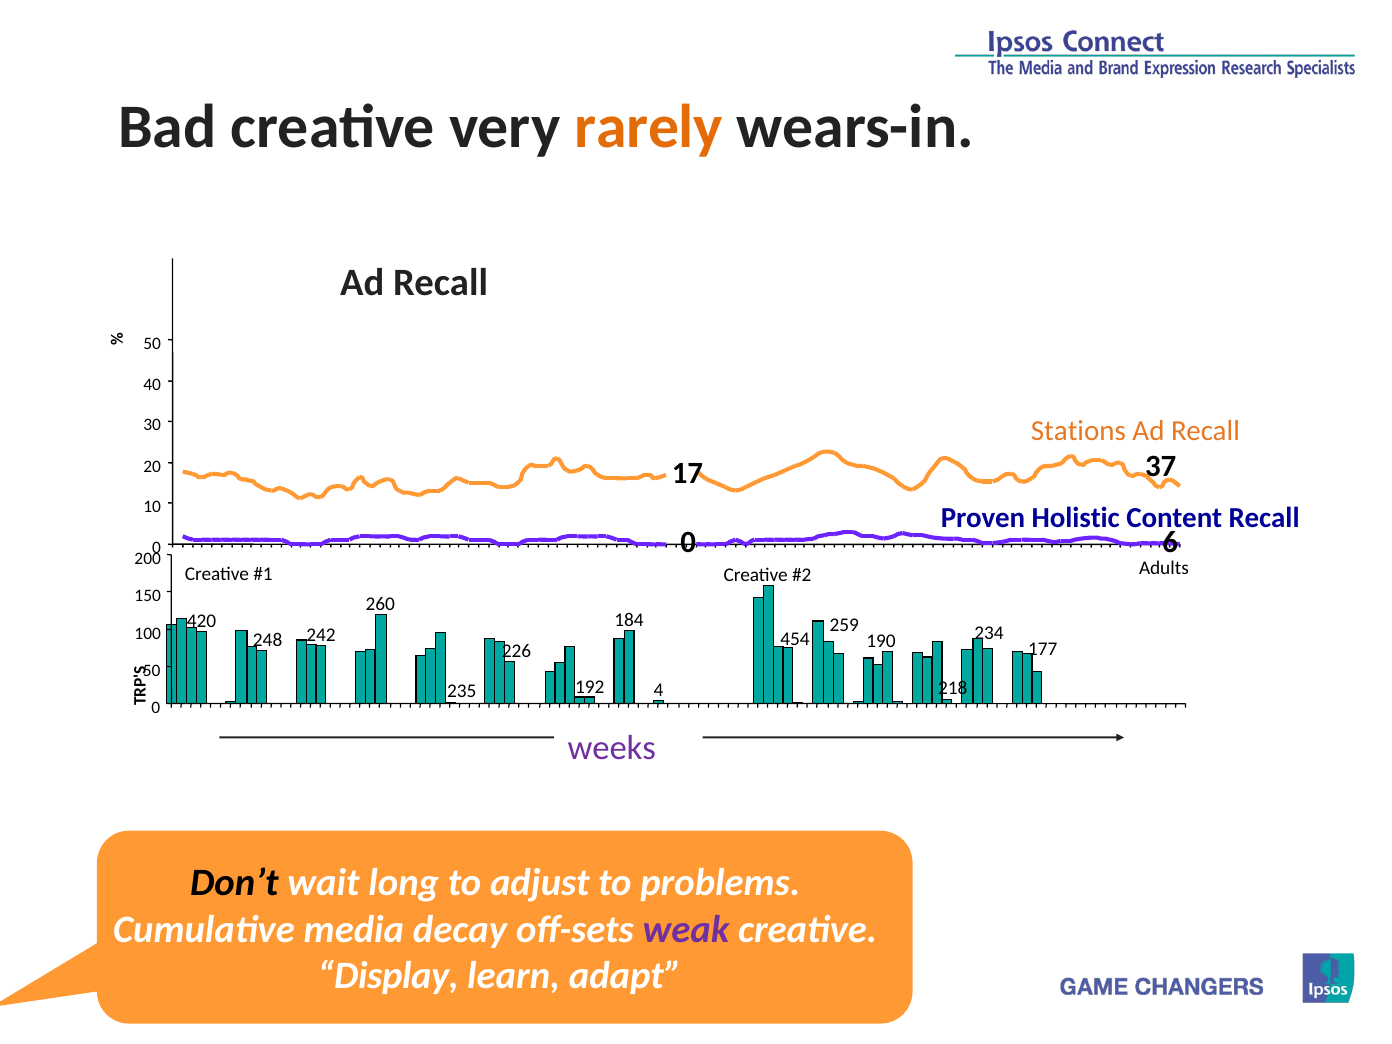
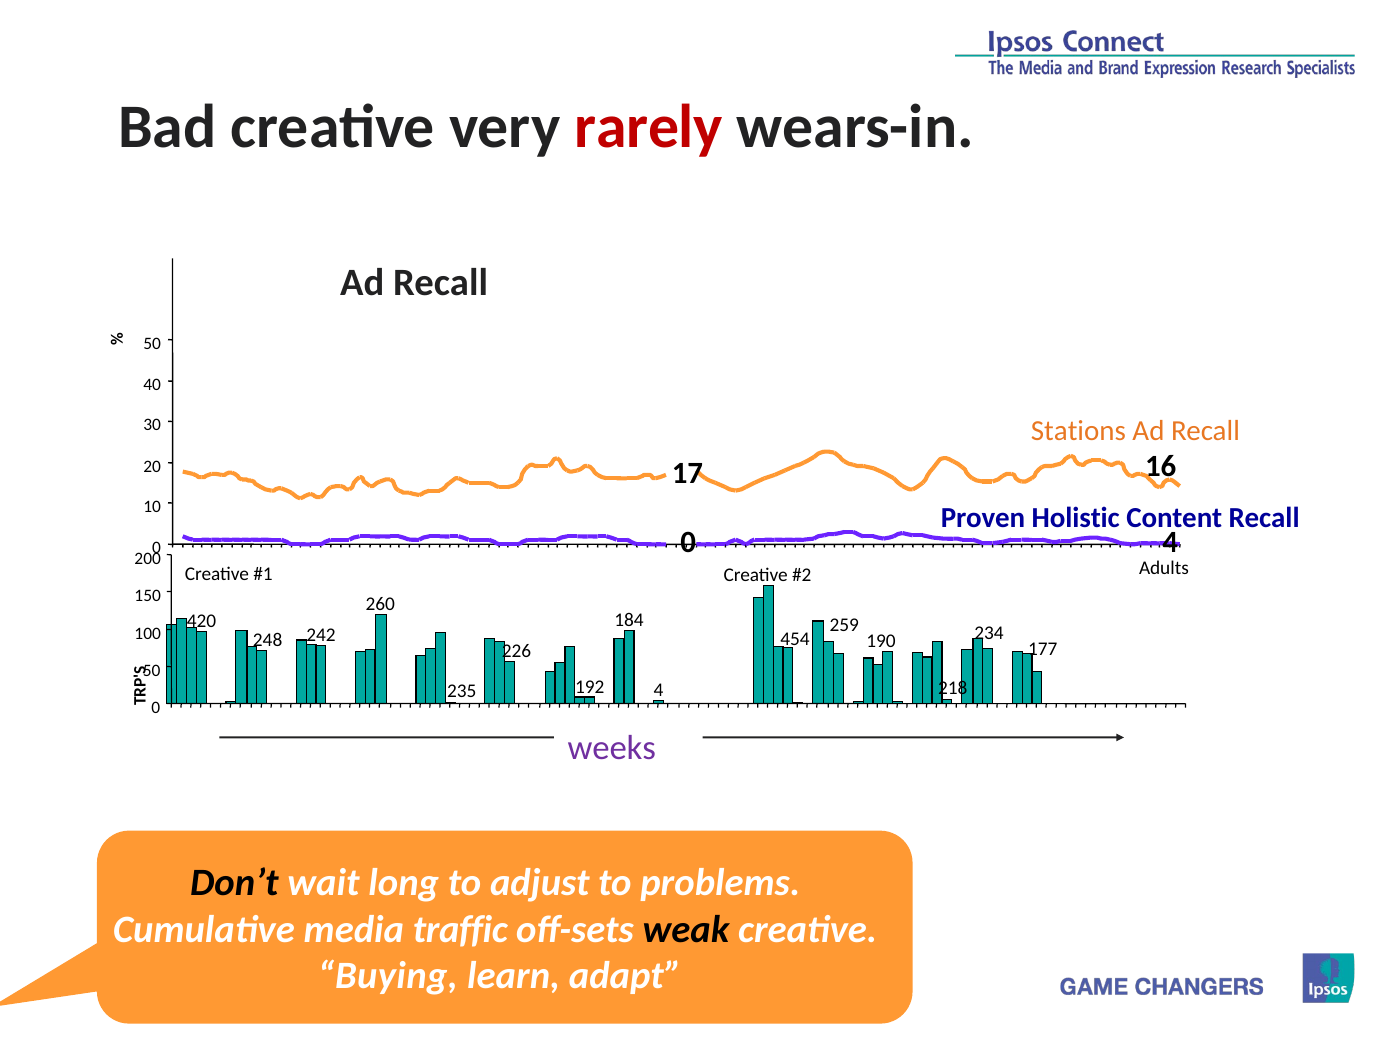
rarely colour: orange -> red (649, 127)
37: 37 -> 16 (1161, 466)
0 6: 6 -> 4 (1170, 543)
decay: decay -> traffic (460, 929)
weak colour: purple -> black (686, 929)
Display: Display -> Buying (388, 976)
